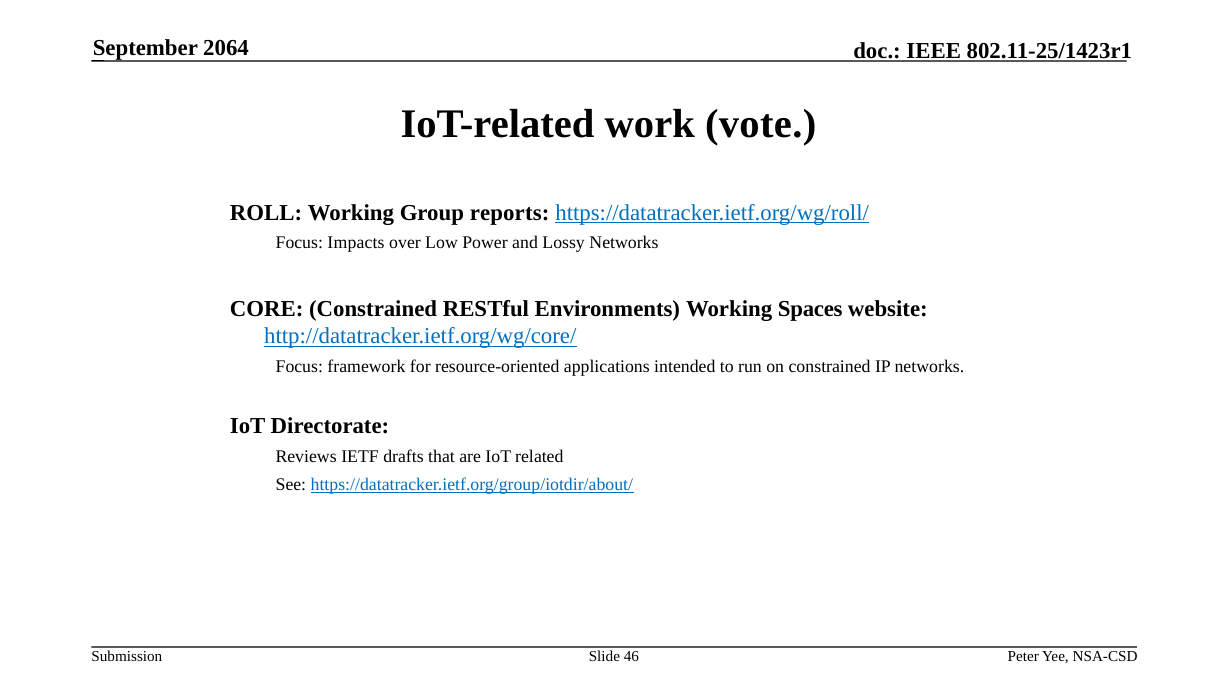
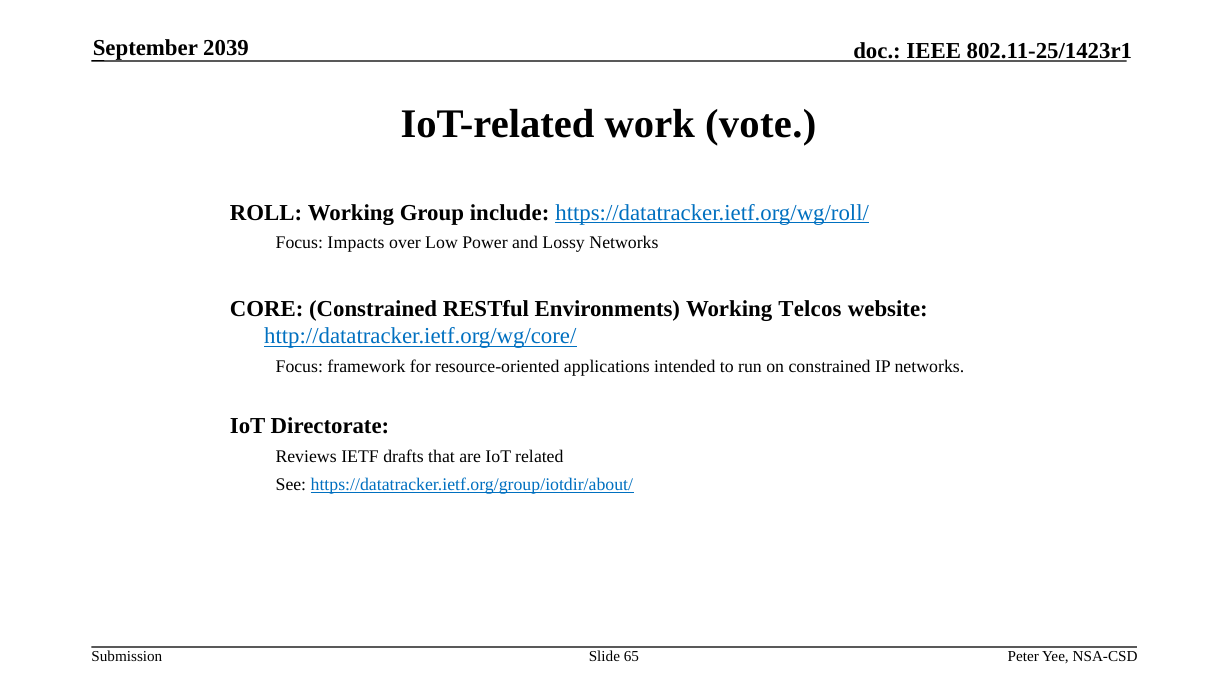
2064: 2064 -> 2039 (226, 48)
reports: reports -> include (510, 213)
Spaces: Spaces -> Telcos (810, 309)
46: 46 -> 65 (631, 657)
